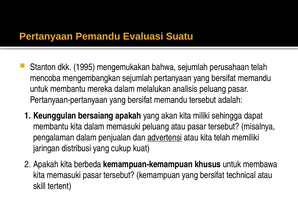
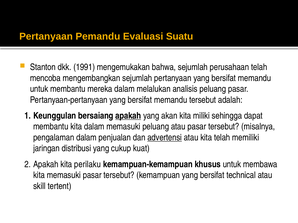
1995: 1995 -> 1991 (84, 67)
apakah underline: none -> present (128, 116)
berbeda: berbeda -> perilaku (88, 165)
